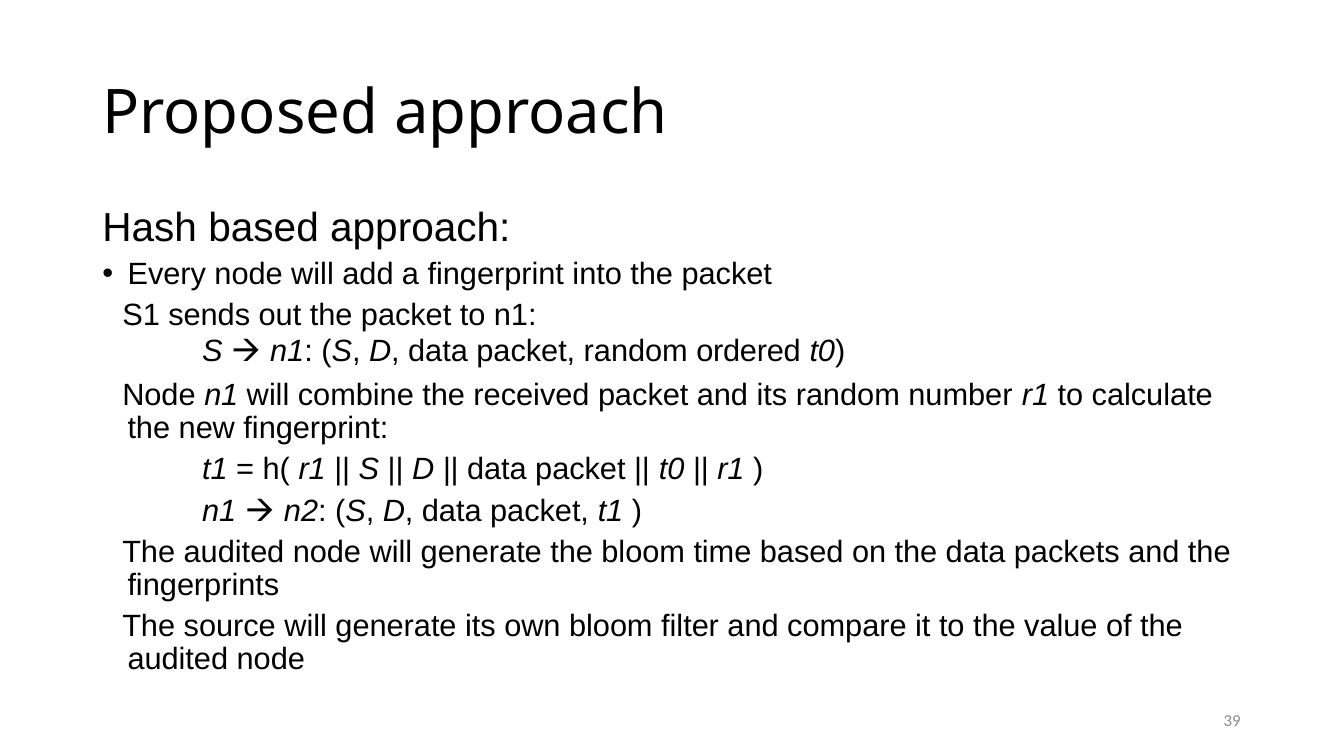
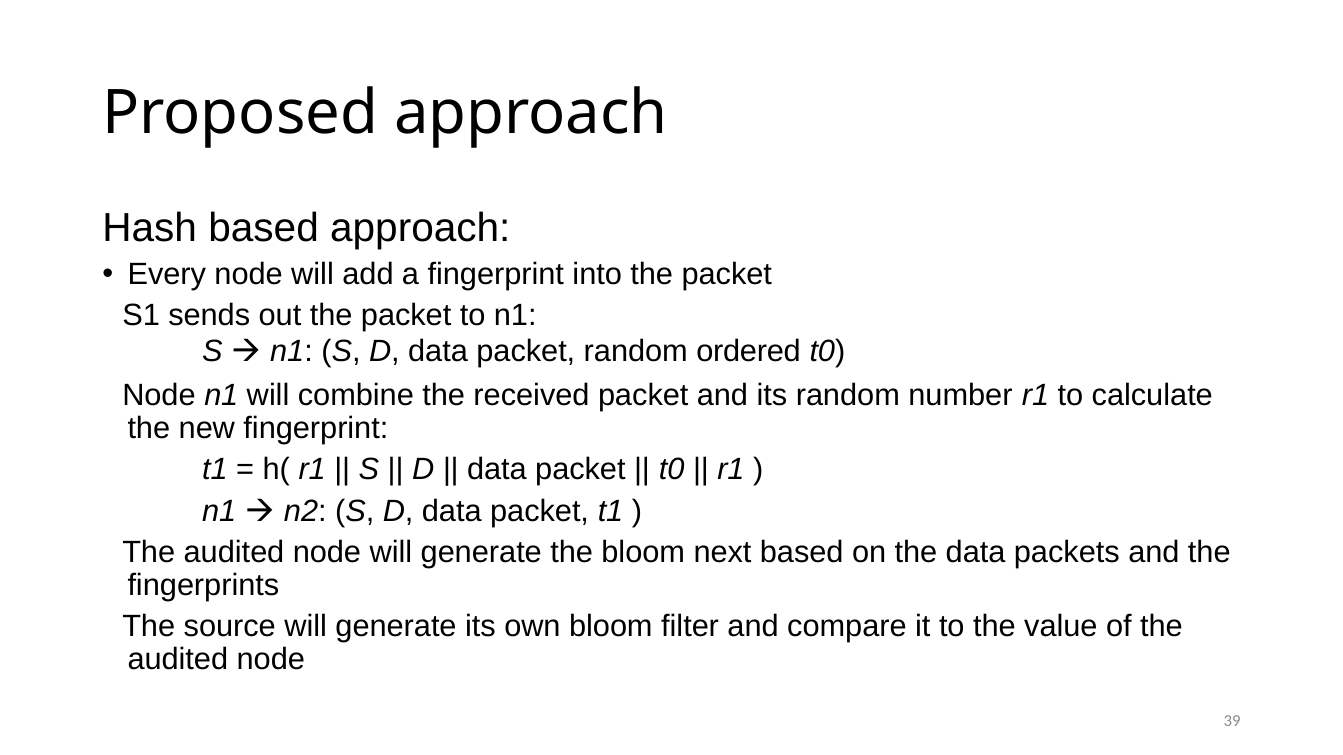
time: time -> next (722, 552)
